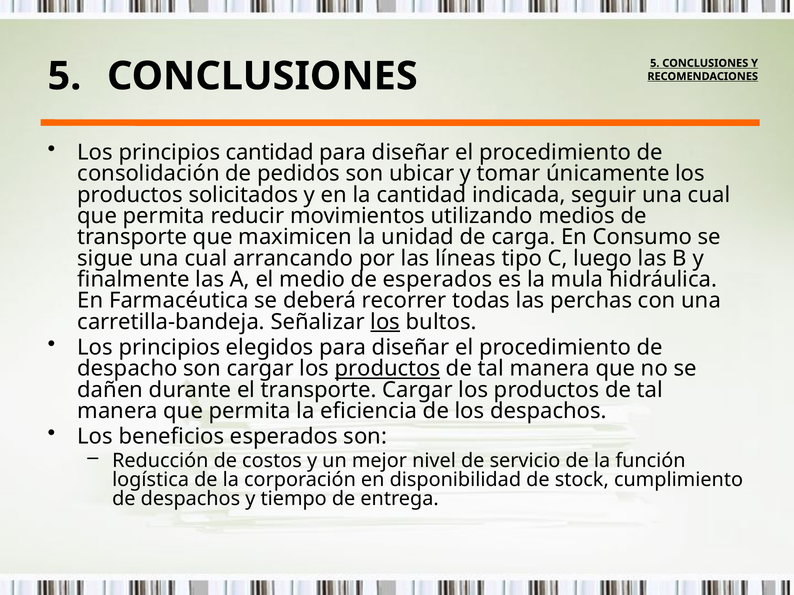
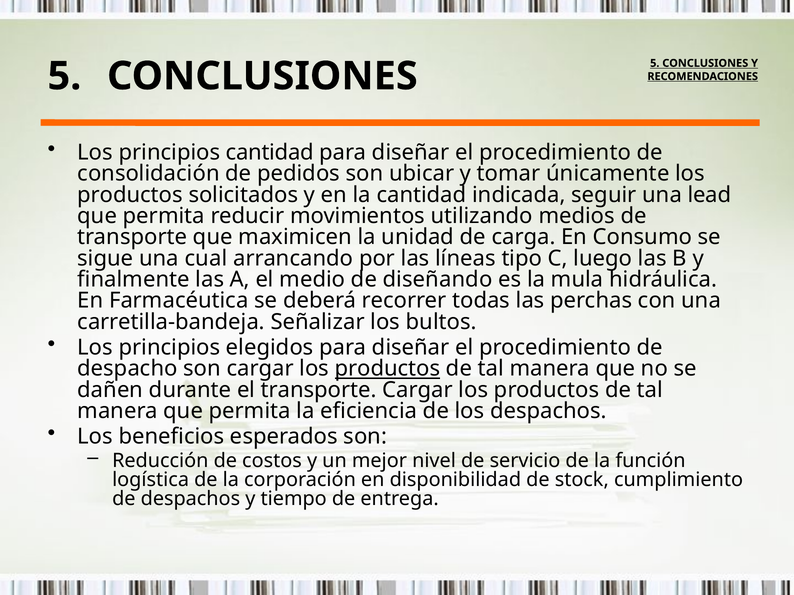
seguir una cual: cual -> lead (709, 195)
de esperados: esperados -> diseñando (438, 280)
los underline: present -> none (385, 322)
